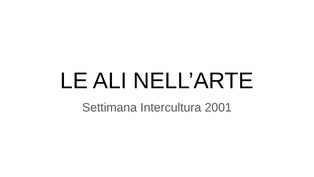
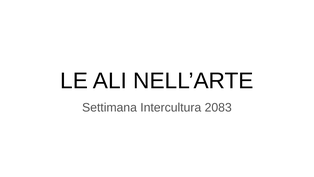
2001: 2001 -> 2083 (218, 107)
